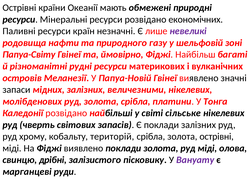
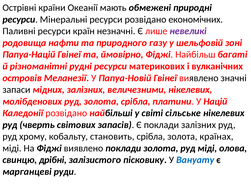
Папуа-Світу: Папуа-Світу -> Папуа-Націй (29, 55)
Тонга: Тонга -> Націй (215, 102)
територій: територій -> становить (112, 137)
золота острівні: острівні -> країнах (216, 137)
Вануату colour: purple -> blue (195, 160)
